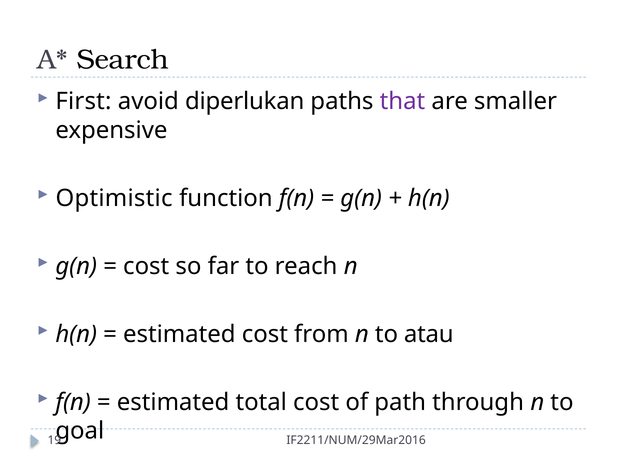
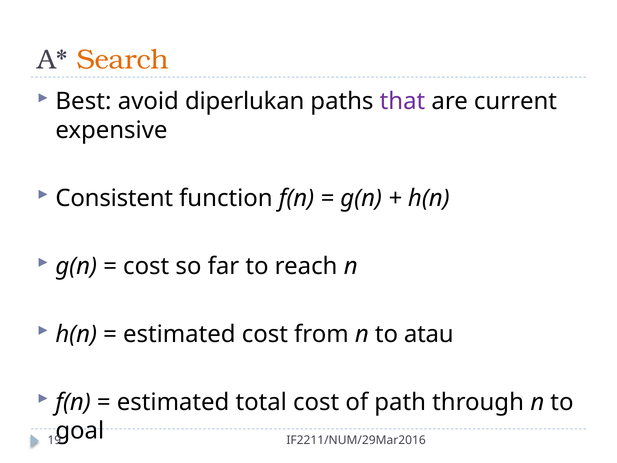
Search colour: black -> orange (123, 59)
First: First -> Best (83, 101)
smaller: smaller -> current (515, 101)
Optimistic: Optimistic -> Consistent (114, 198)
